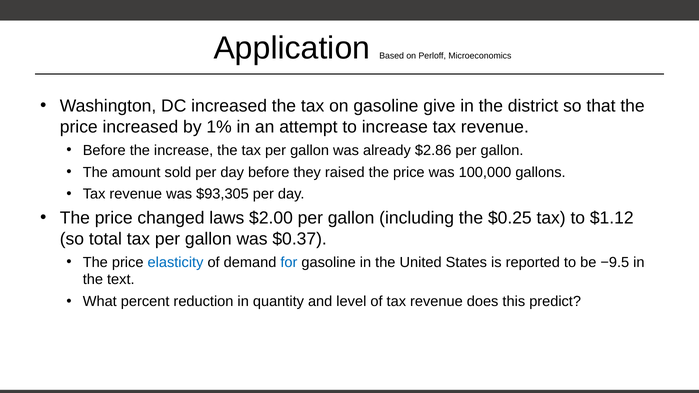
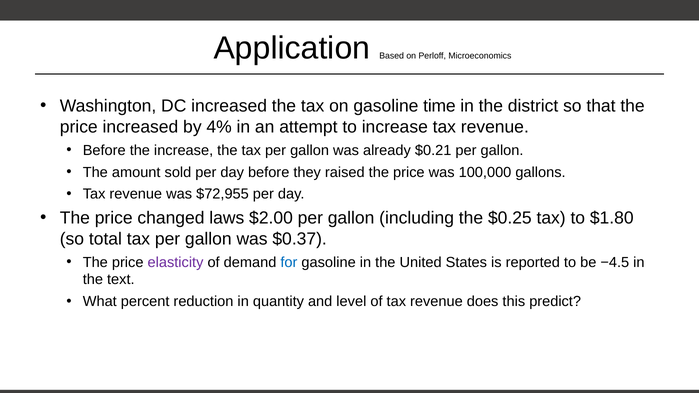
give: give -> time (439, 106)
1%: 1% -> 4% (219, 127)
$2.86: $2.86 -> $0.21 (433, 150)
$93,305: $93,305 -> $72,955 (222, 194)
$1.12: $1.12 -> $1.80 (612, 218)
elasticity colour: blue -> purple (175, 262)
−9.5: −9.5 -> −4.5 (615, 262)
